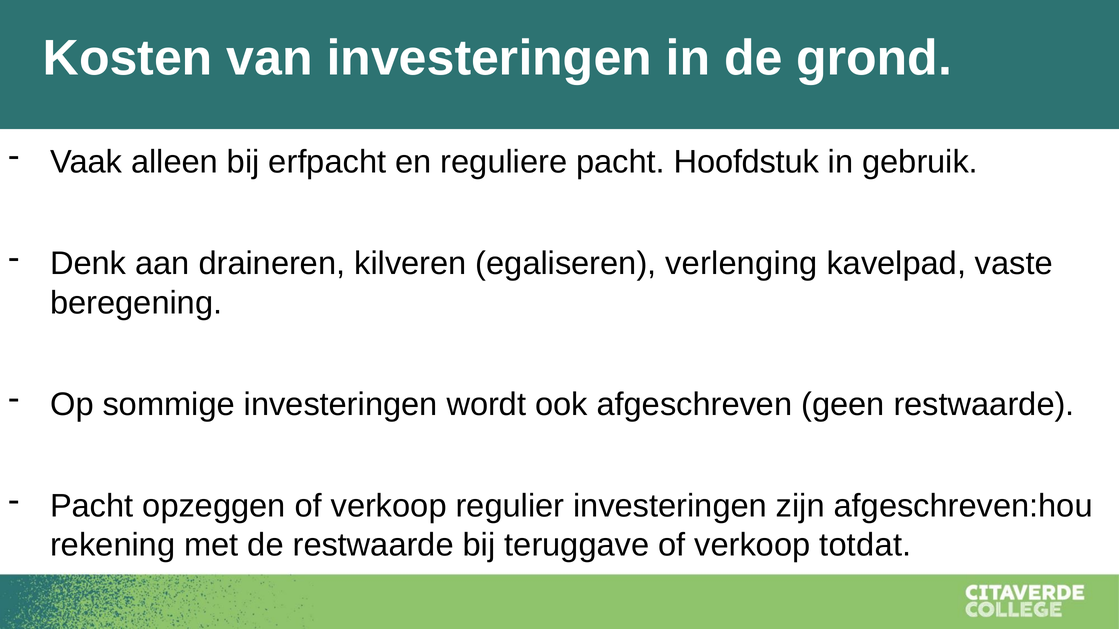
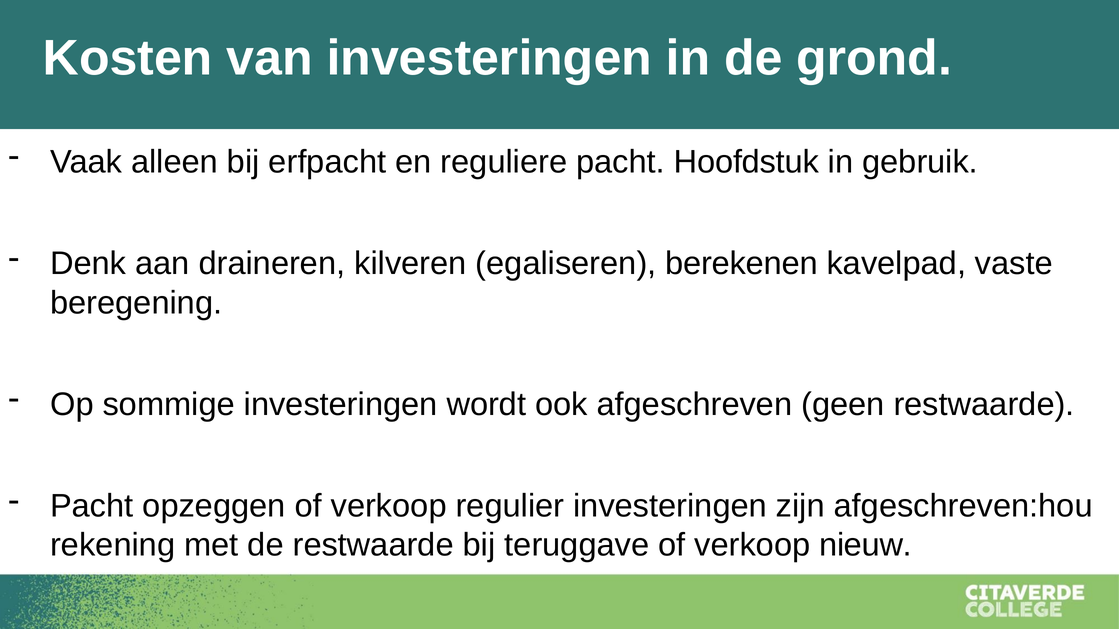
verlenging: verlenging -> berekenen (742, 264)
verkoop totdat: totdat -> nieuw (866, 546)
